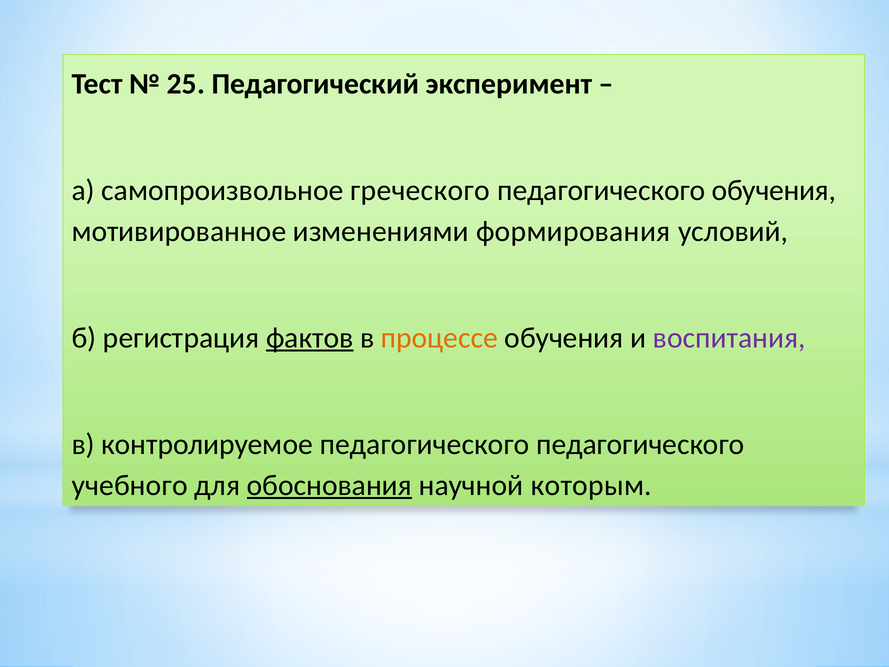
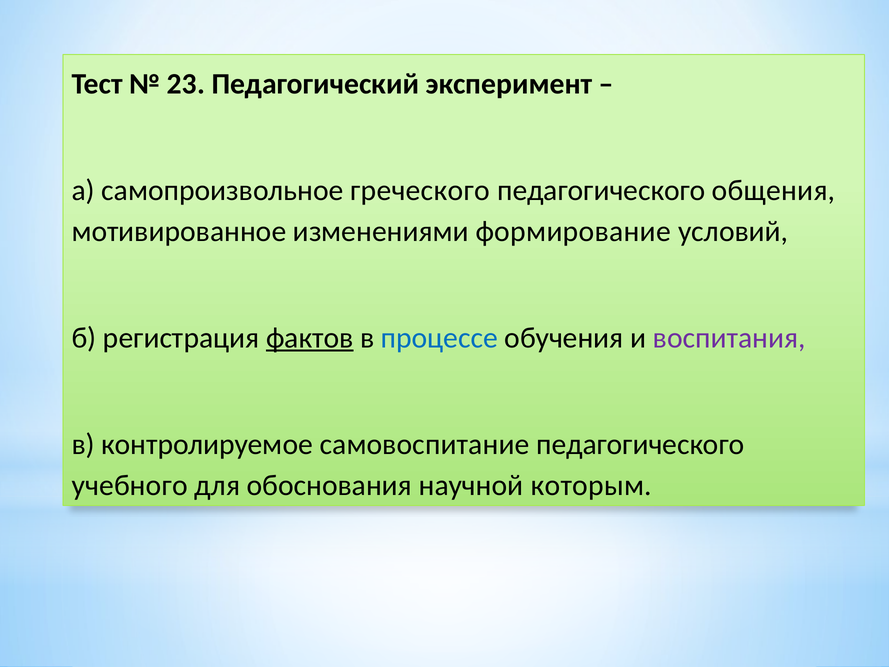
25: 25 -> 23 (186, 84)
педагогического обучения: обучения -> общения (774, 190)
формирования: формирования -> формирование (573, 231)
процессе colour: orange -> blue (439, 338)
контролируемое педагогического: педагогического -> самовоспитание (425, 444)
обоснования underline: present -> none (329, 485)
